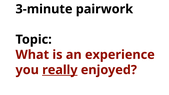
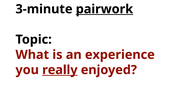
pairwork underline: none -> present (104, 9)
